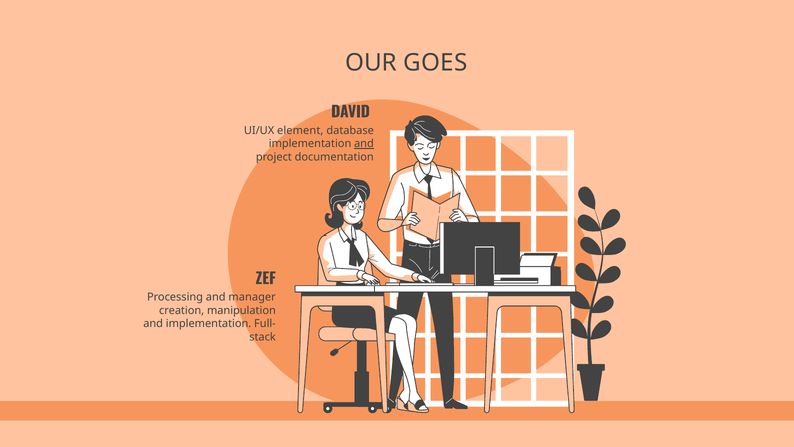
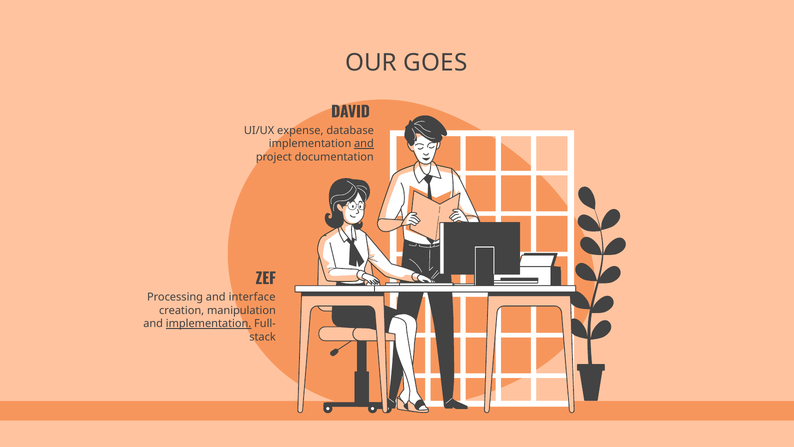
element: element -> expense (300, 130)
manager: manager -> interface (252, 297)
implementation underline: none -> present (209, 323)
